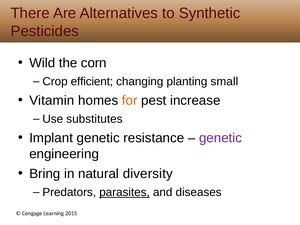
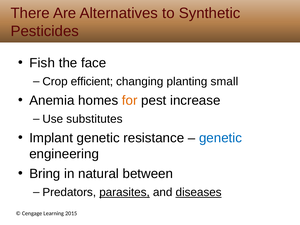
Wild: Wild -> Fish (42, 63)
corn: corn -> face (94, 63)
Vitamin: Vitamin -> Anemia (52, 100)
genetic colour: purple -> blue (221, 138)
diversity: diversity -> between (148, 174)
diseases underline: none -> present (199, 192)
